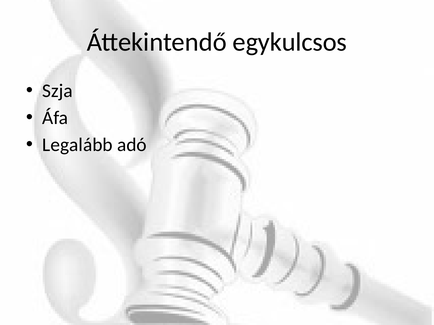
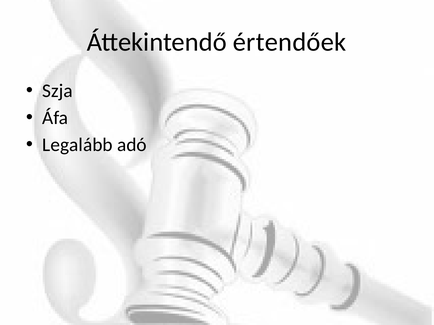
egykulcsos: egykulcsos -> értendőek (290, 42)
